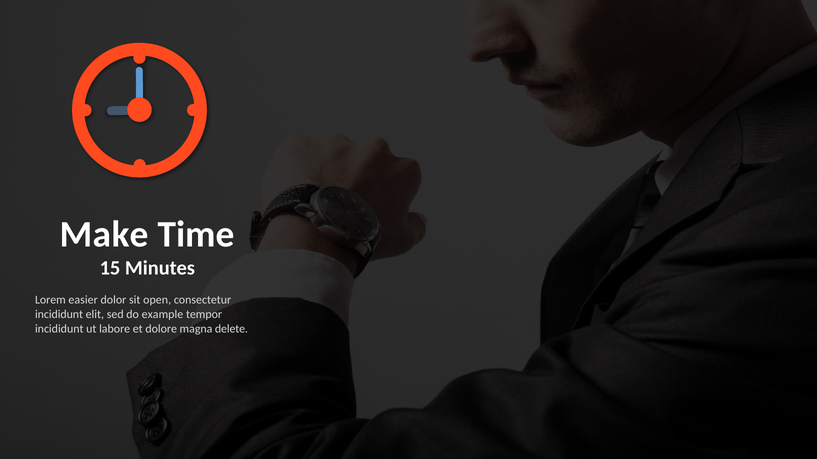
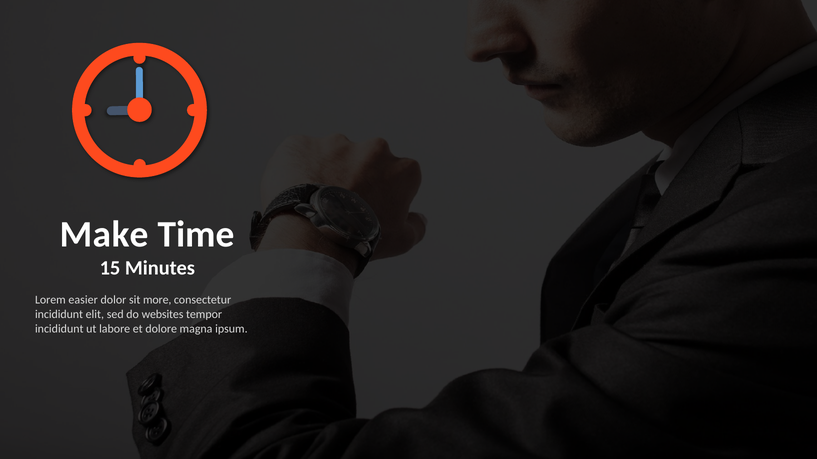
open: open -> more (157, 300)
example: example -> websites (163, 315)
delete: delete -> ipsum (231, 329)
